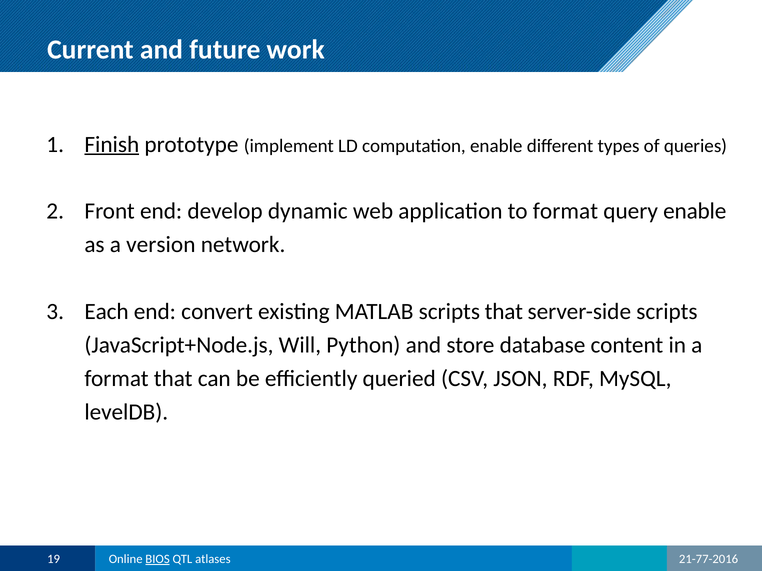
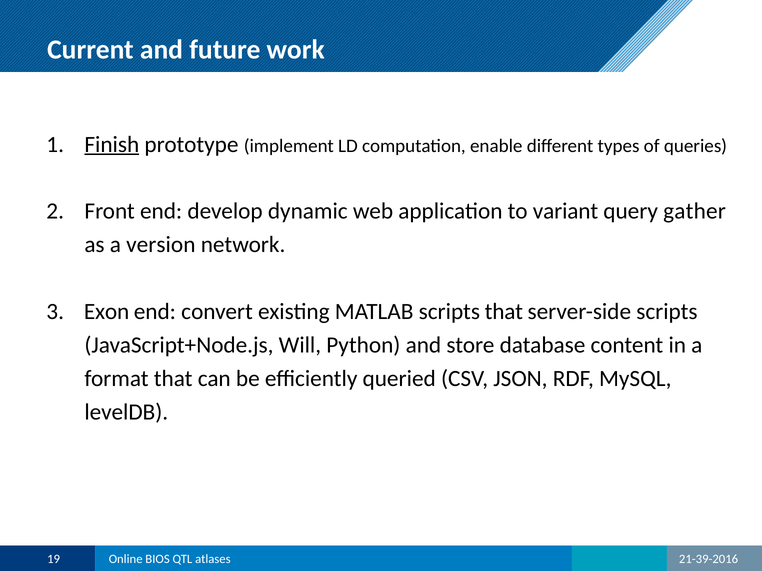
to format: format -> variant (566, 211)
query enable: enable -> gather (695, 211)
Each: Each -> Exon (107, 312)
BIOS underline: present -> none (158, 560)
21-77-2016: 21-77-2016 -> 21-39-2016 (709, 560)
